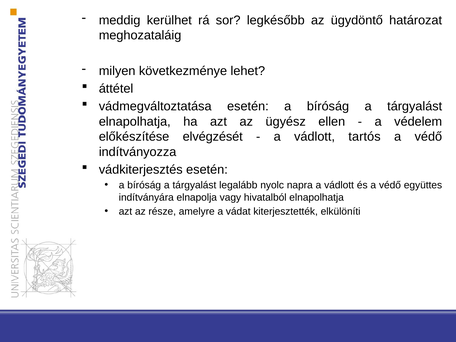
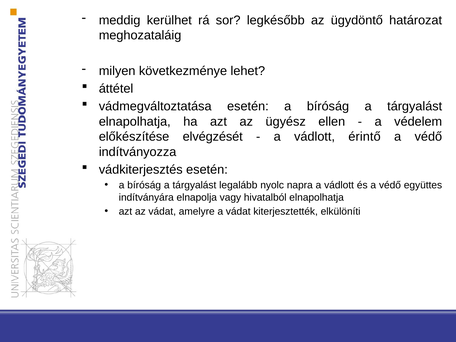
tartós: tartós -> érintő (365, 137)
az része: része -> vádat (162, 212)
